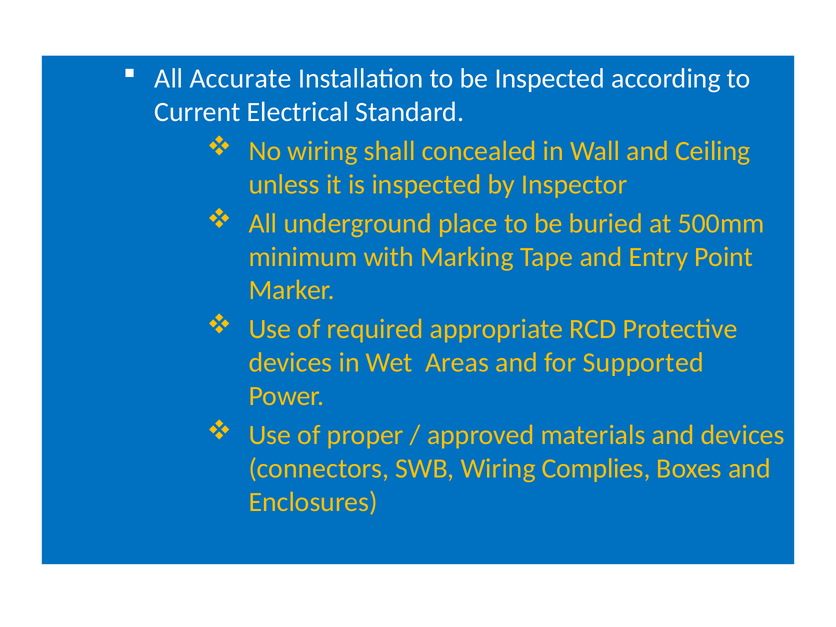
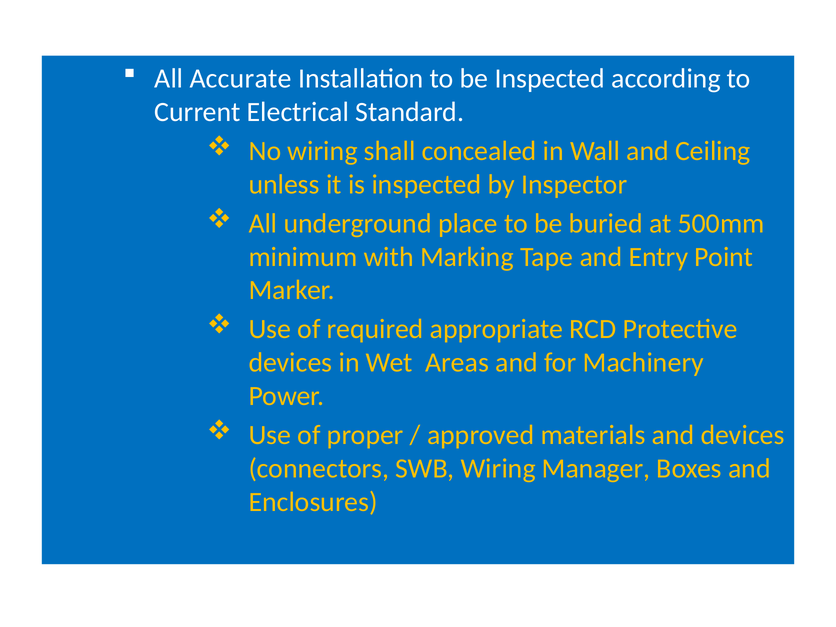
Supported: Supported -> Machinery (643, 363)
Complies: Complies -> Manager (596, 469)
